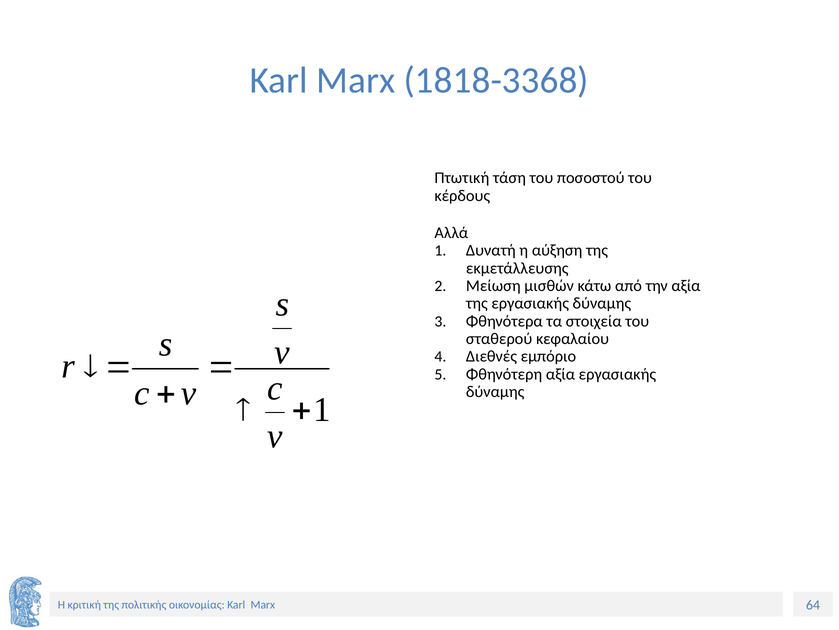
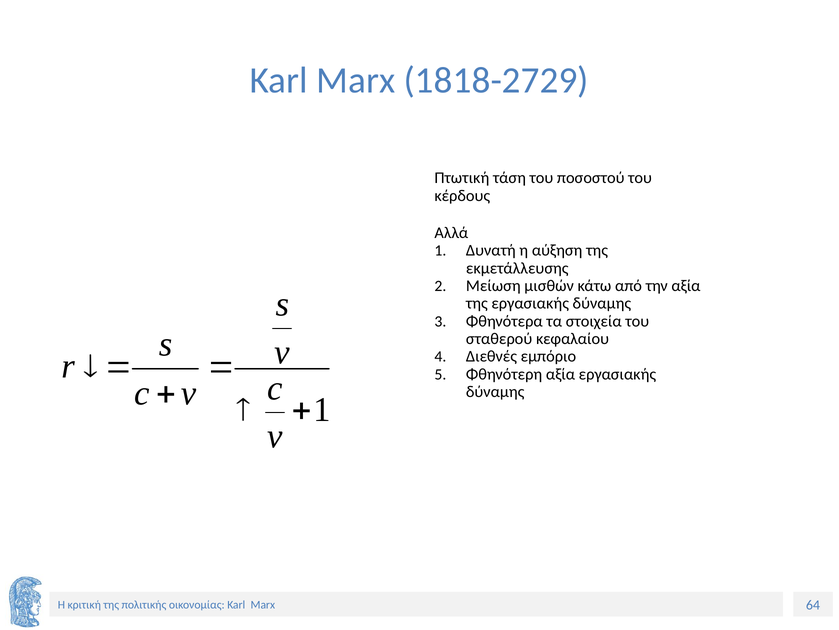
1818-3368: 1818-3368 -> 1818-2729 (496, 80)
